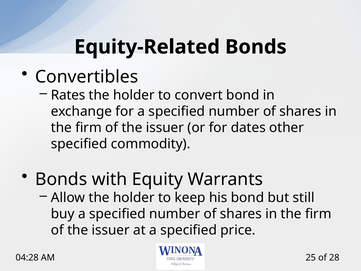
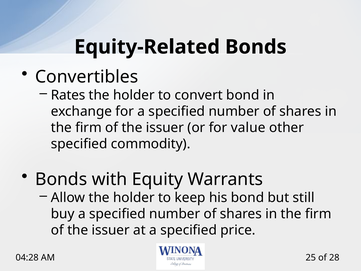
dates: dates -> value (248, 128)
